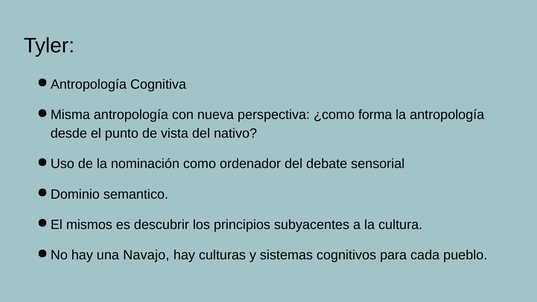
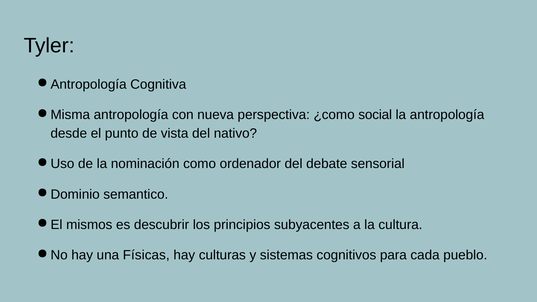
forma: forma -> social (375, 115)
Navajo: Navajo -> Físicas (146, 255)
